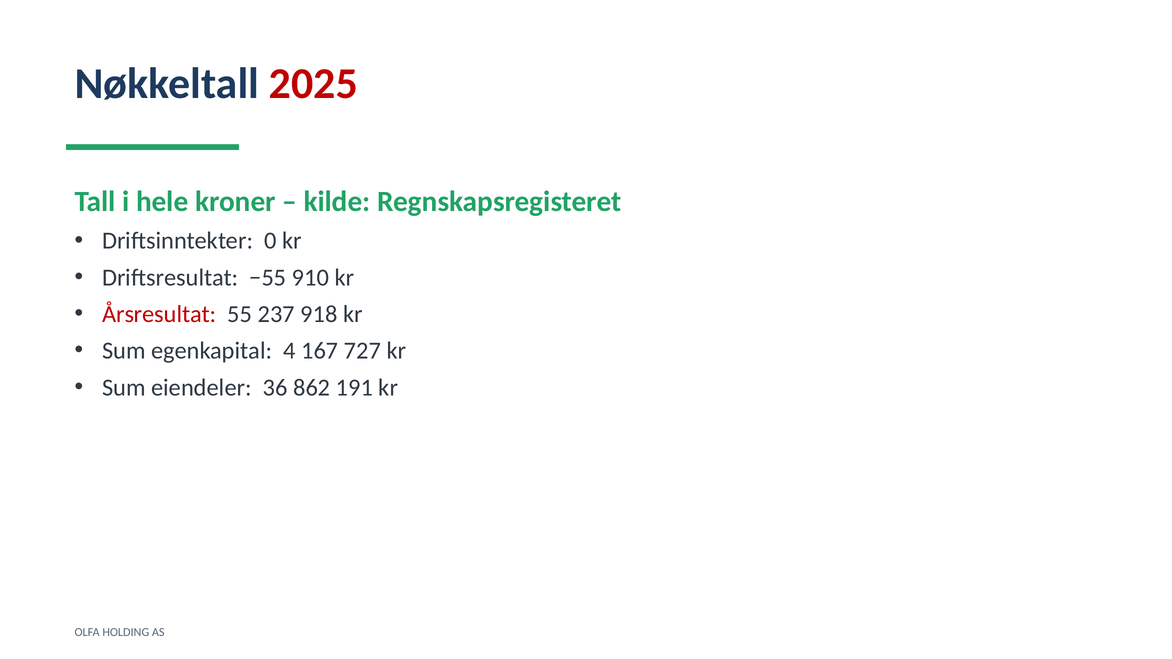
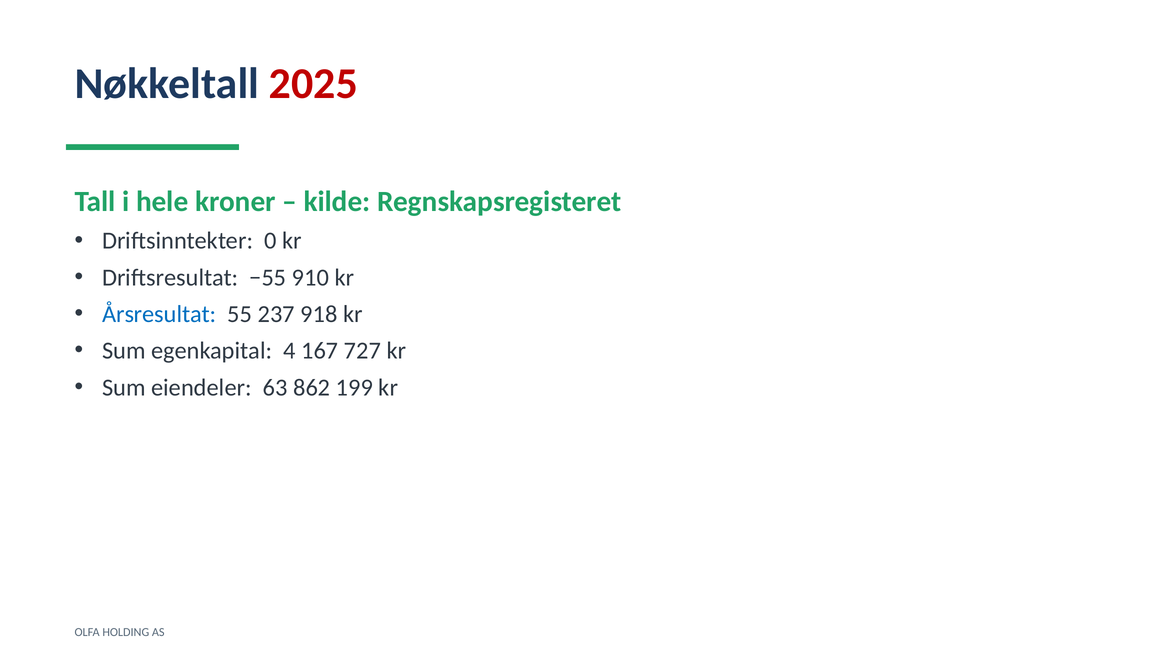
Årsresultat colour: red -> blue (159, 314)
36: 36 -> 63 (275, 388)
191: 191 -> 199 (354, 388)
